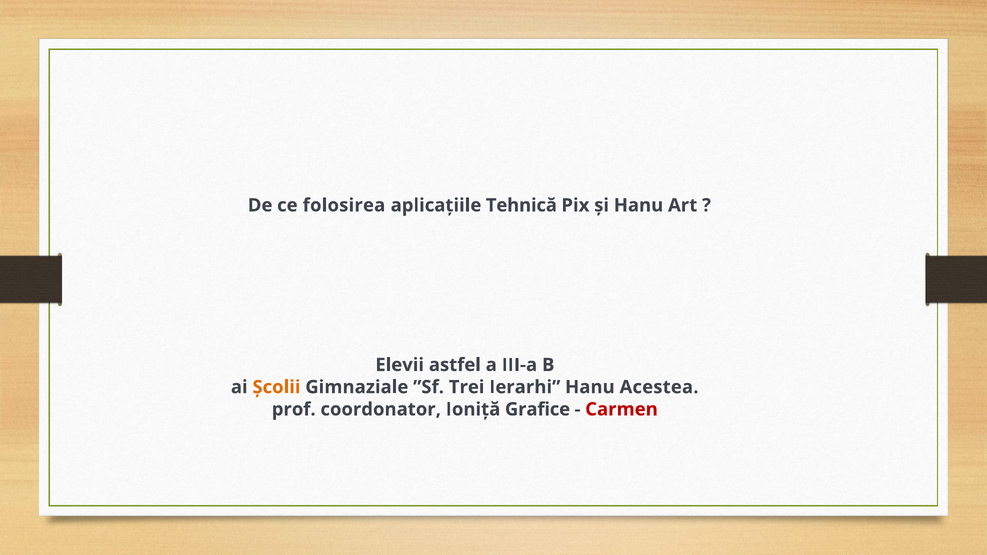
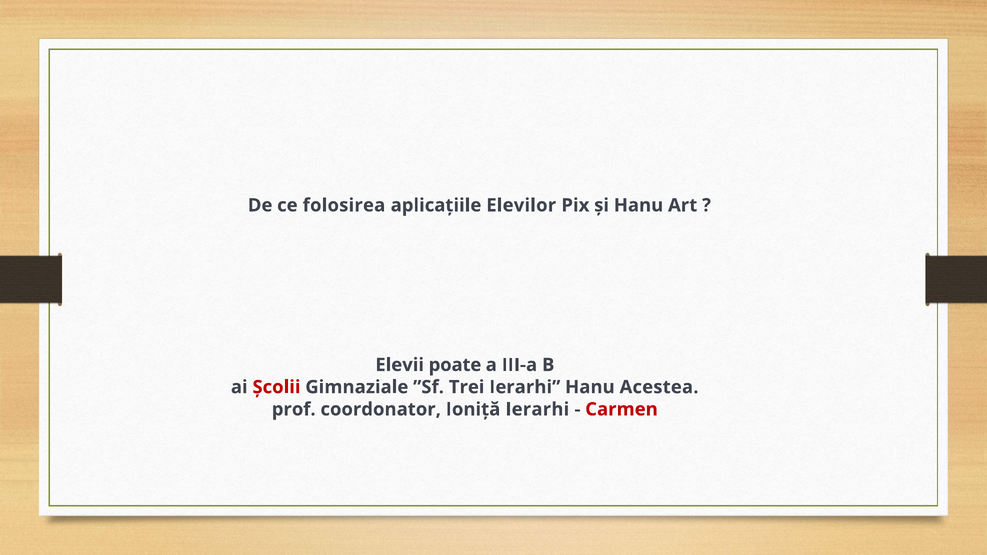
Tehnică: Tehnică -> Elevilor (521, 205)
astfel: astfel -> poate (455, 365)
Școlii colour: orange -> red (276, 387)
Ioniță Grafice: Grafice -> Ierarhi (537, 409)
